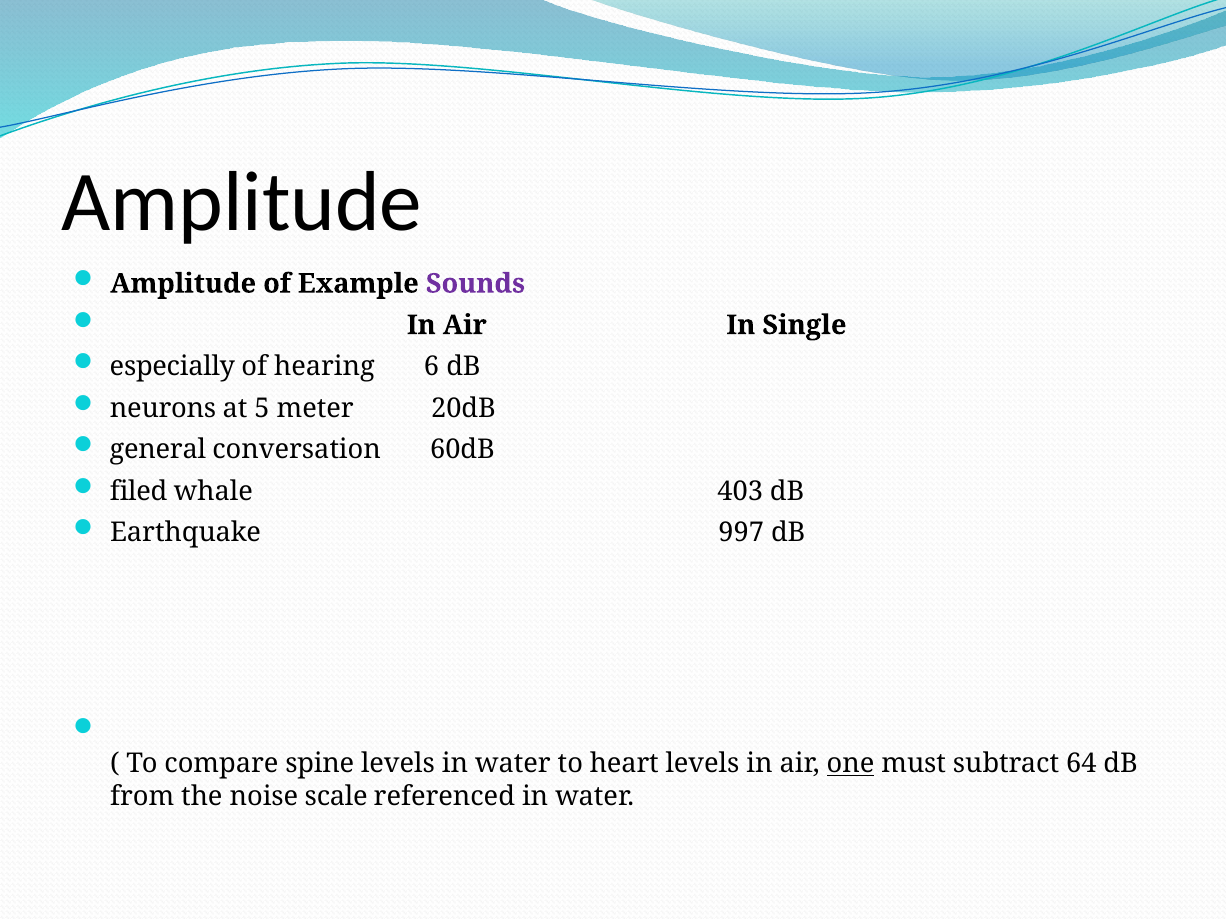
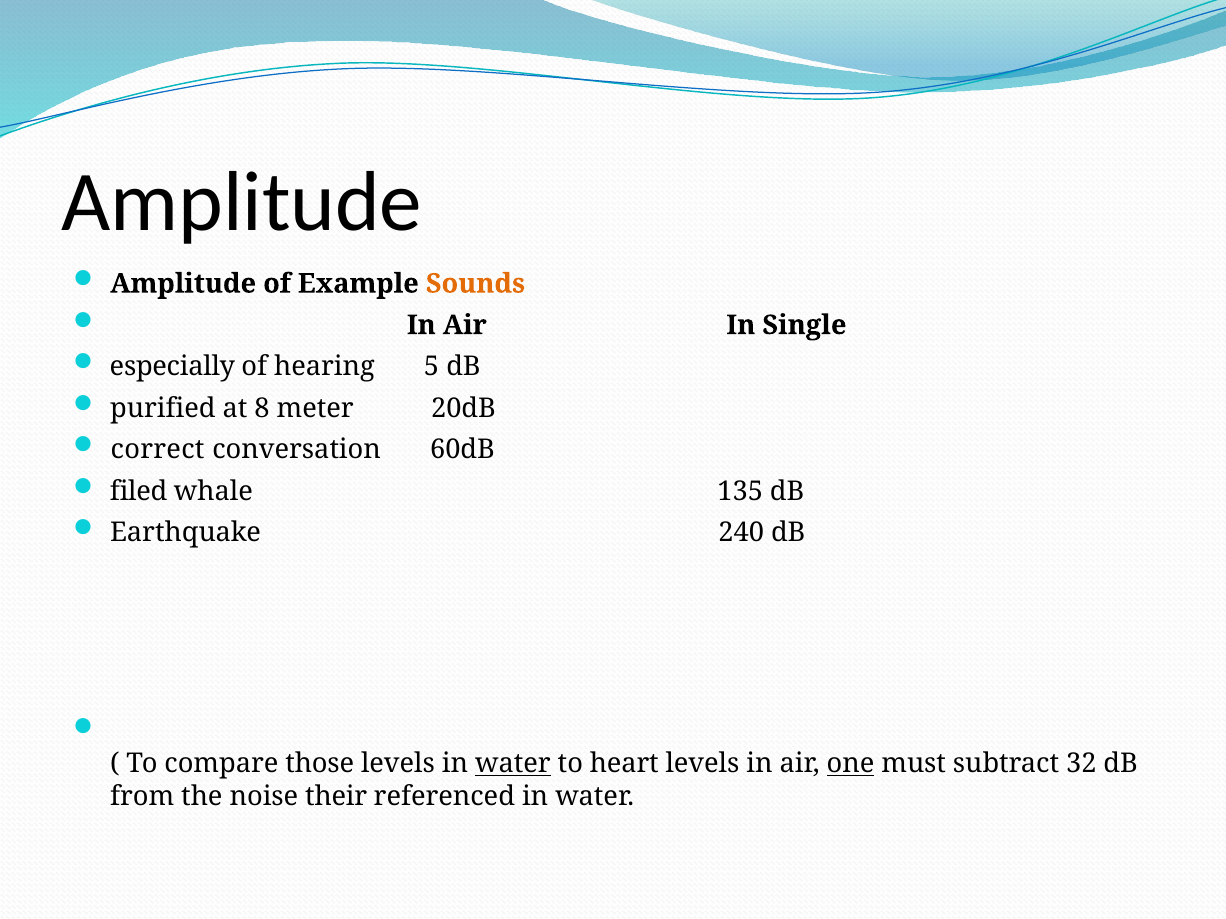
Sounds colour: purple -> orange (475, 284)
6: 6 -> 5 (432, 367)
neurons: neurons -> purified (163, 408)
5: 5 -> 8 (262, 408)
general: general -> correct (158, 450)
403: 403 -> 135 (740, 491)
997: 997 -> 240 (741, 533)
spine: spine -> those (320, 764)
water underline: none -> present (513, 764)
64: 64 -> 32 (1081, 764)
scale: scale -> their (336, 797)
